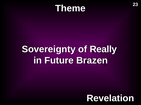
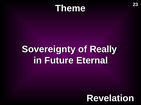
Brazen: Brazen -> Eternal (92, 61)
